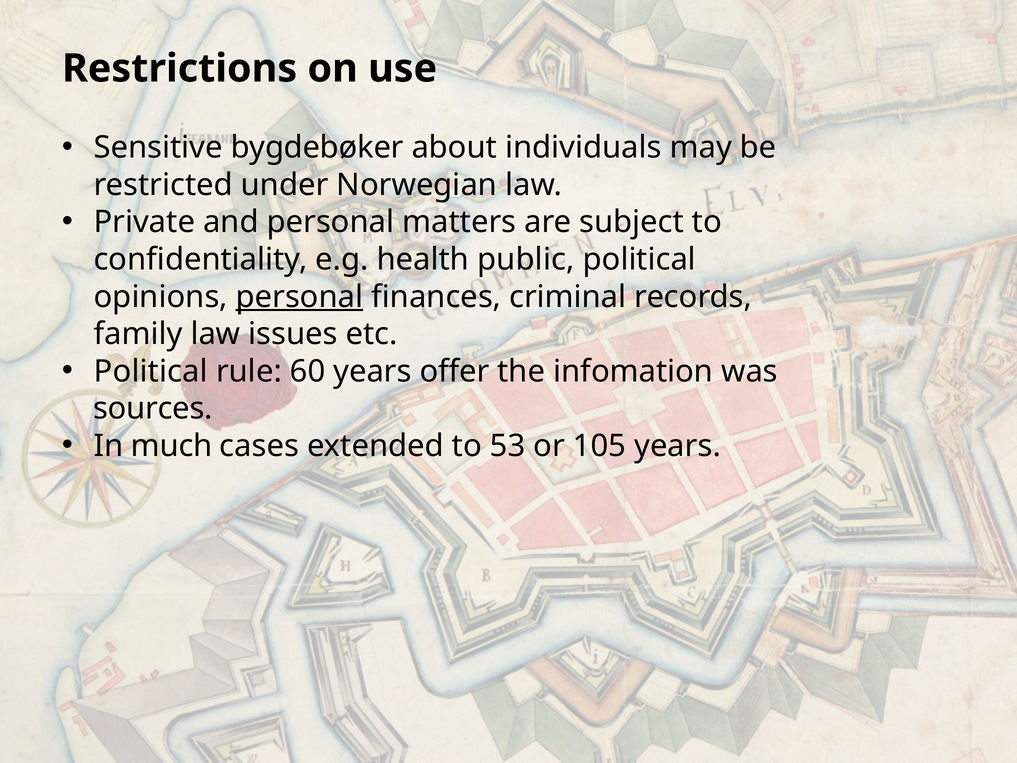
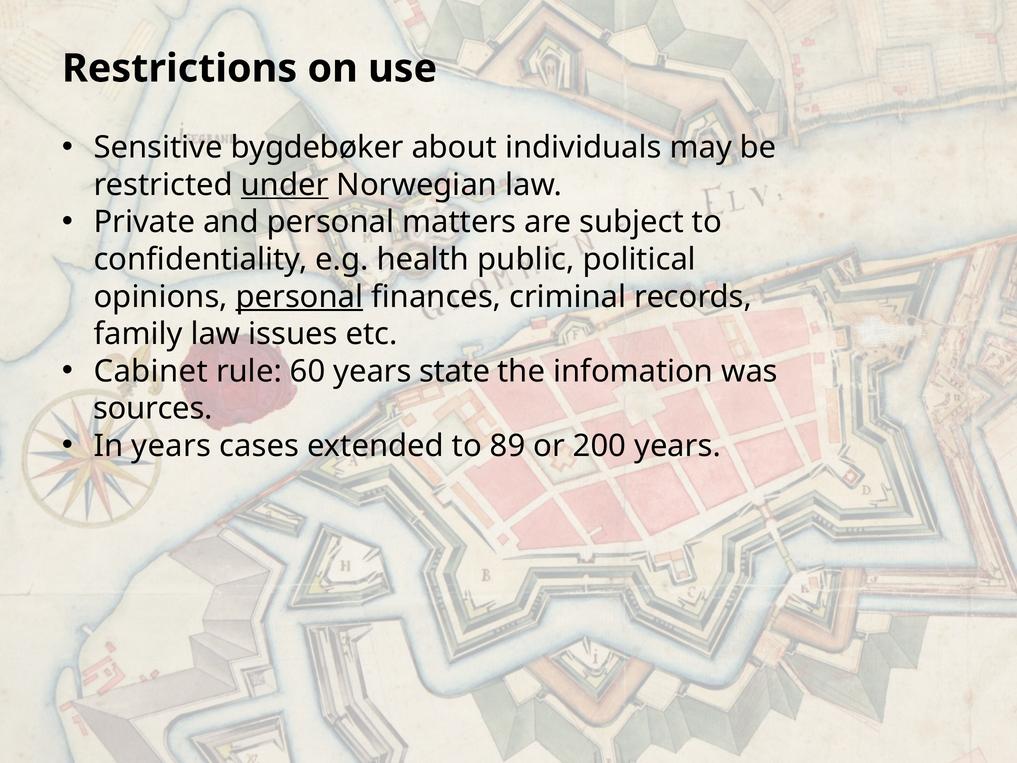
under underline: none -> present (285, 185)
Political: Political -> Cabinet (151, 371)
offer: offer -> state (455, 371)
In much: much -> years (171, 446)
53: 53 -> 89 (508, 446)
105: 105 -> 200 (600, 446)
